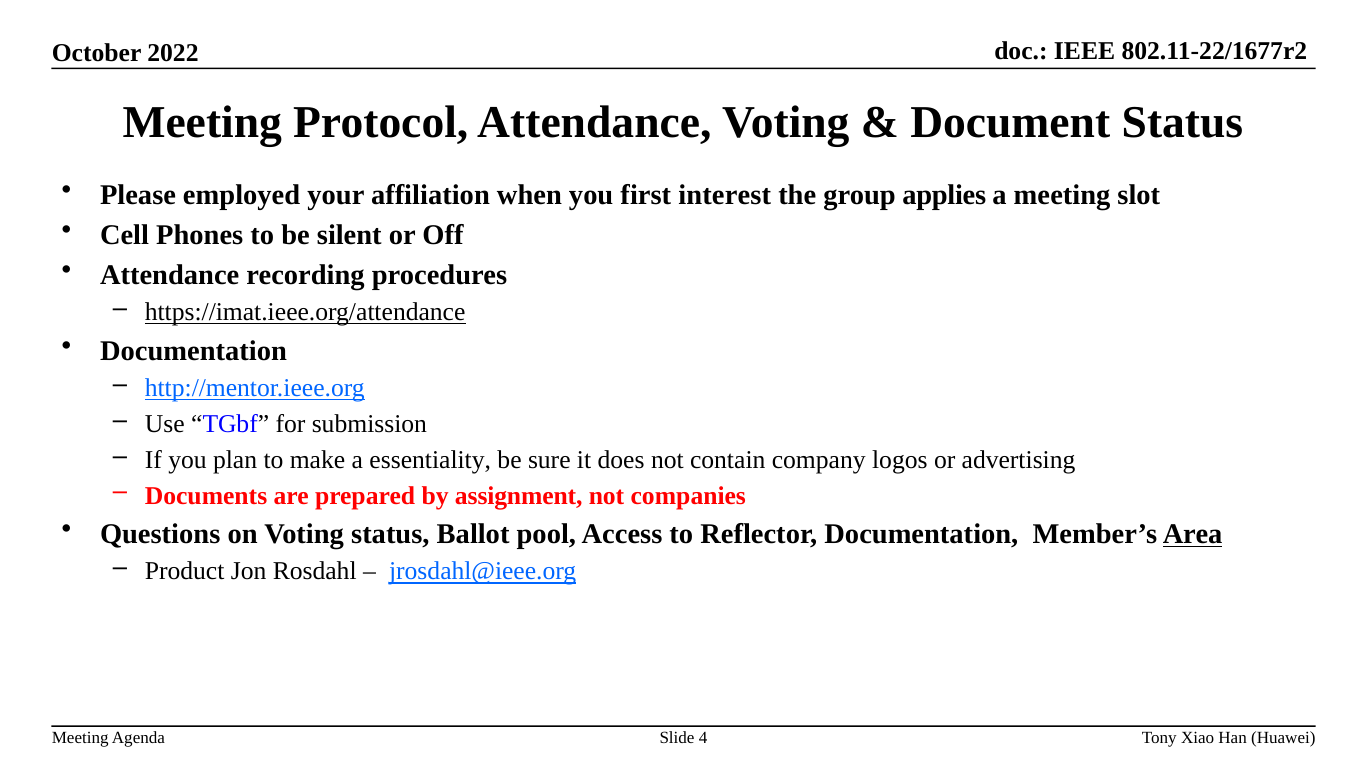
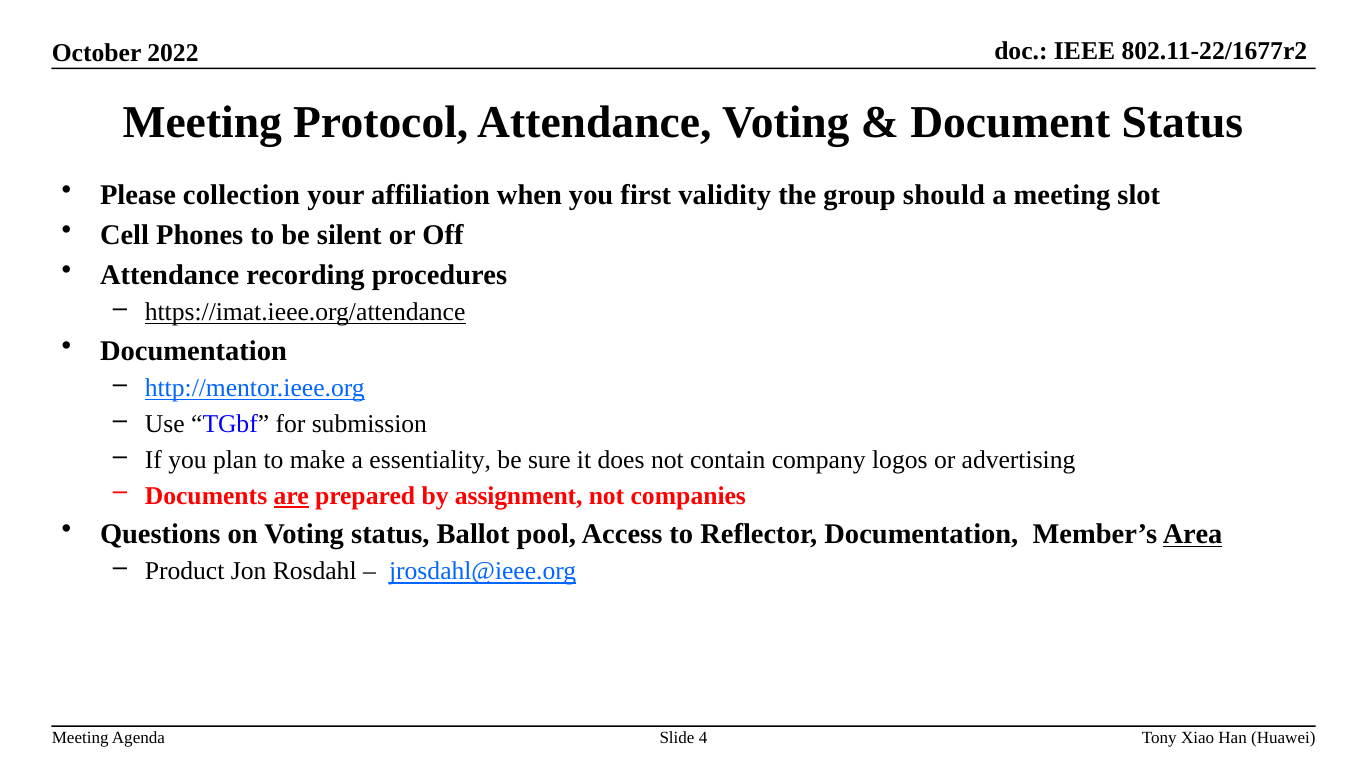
employed: employed -> collection (242, 195)
interest: interest -> validity (725, 195)
applies: applies -> should (944, 195)
are underline: none -> present (291, 496)
